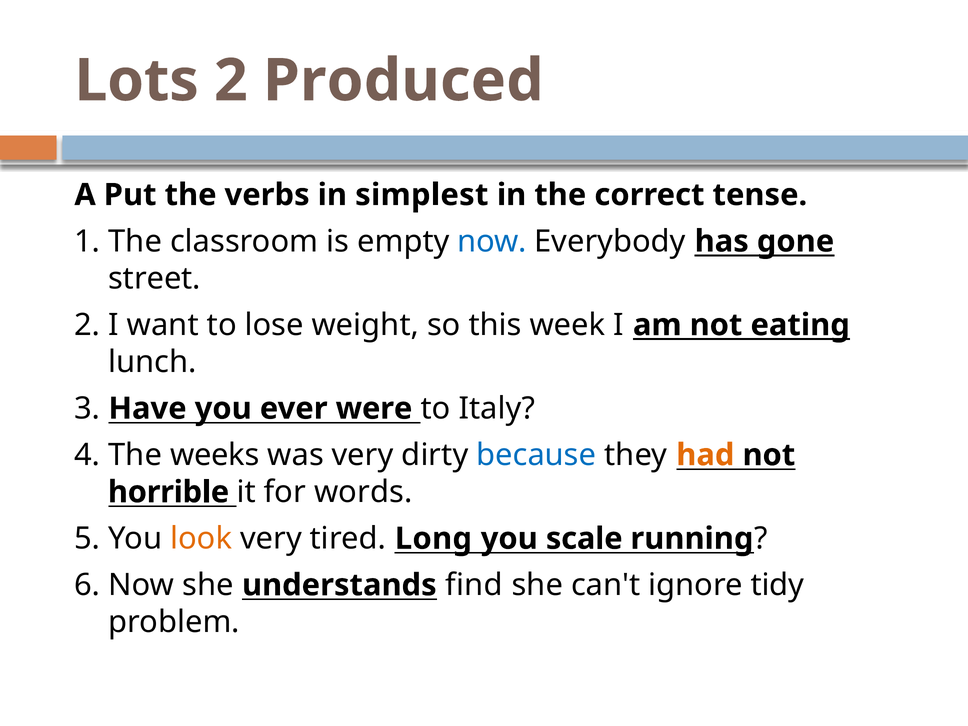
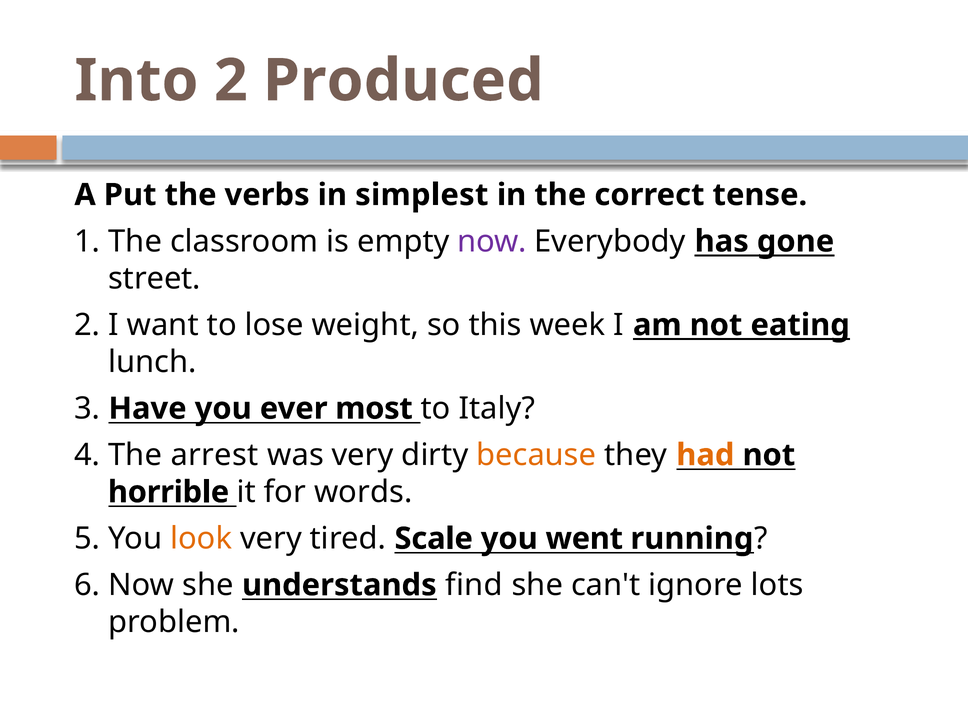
Lots: Lots -> Into (136, 81)
now colour: blue -> purple (492, 241)
were: were -> most (374, 409)
weeks: weeks -> arrest (215, 455)
because colour: blue -> orange (536, 455)
Long: Long -> Scale (434, 539)
scale: scale -> went (584, 539)
tidy: tidy -> lots (777, 585)
